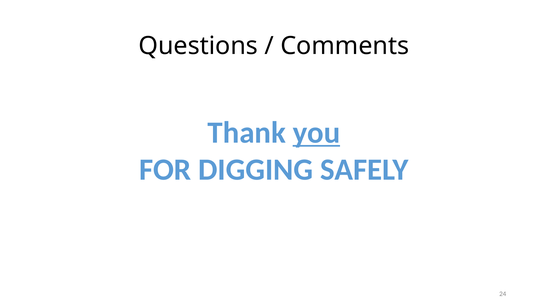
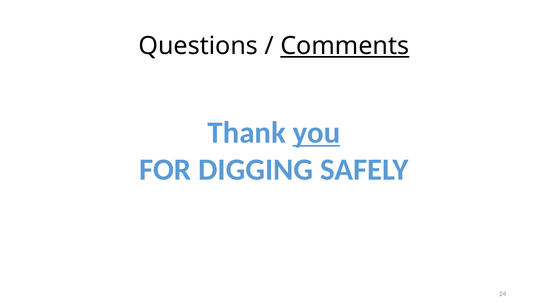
Comments underline: none -> present (345, 46)
